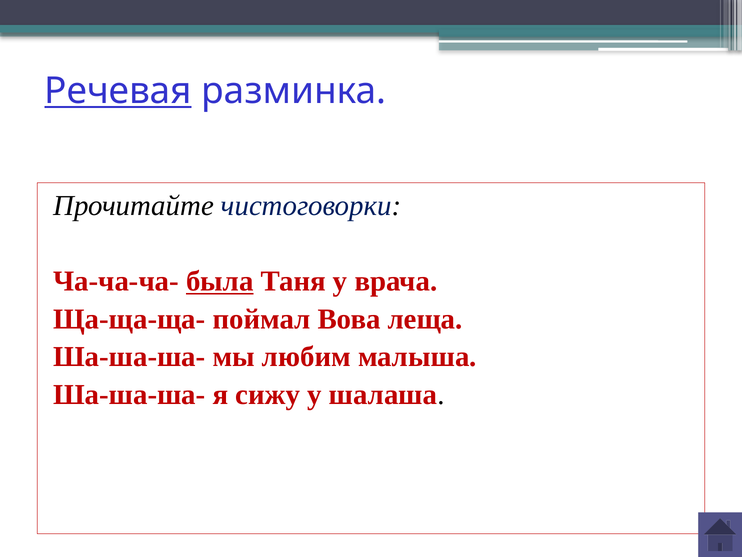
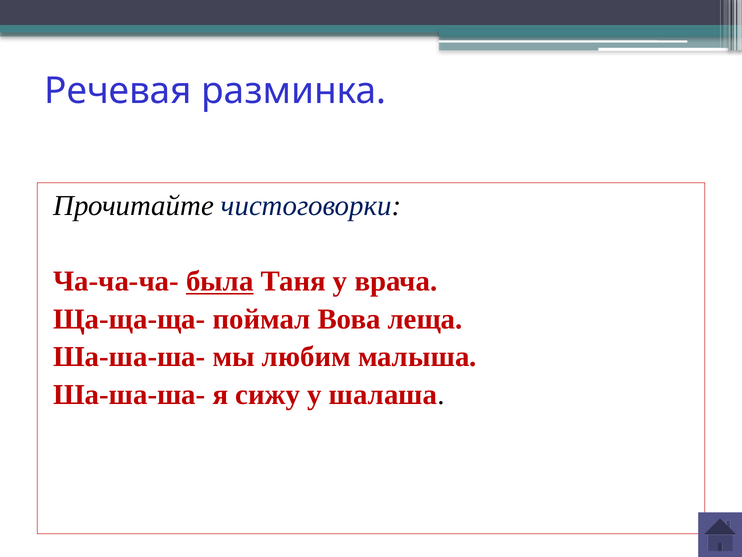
Речевая underline: present -> none (118, 91)
